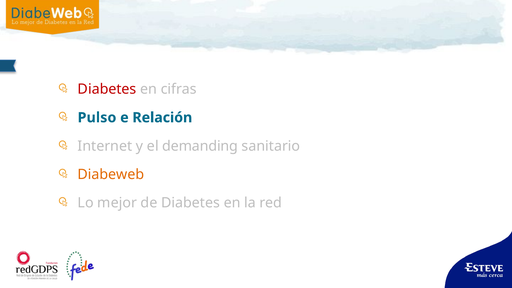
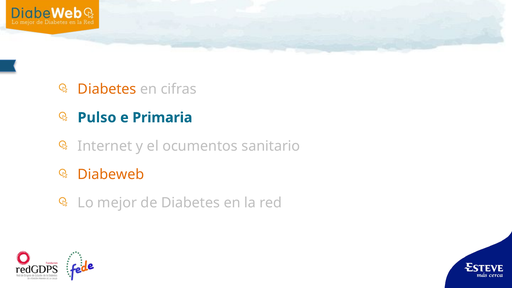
Diabetes colour: red -> orange (107, 89)
Relación: Relación -> Primaria (162, 118)
demanding: demanding -> ocumentos (200, 146)
